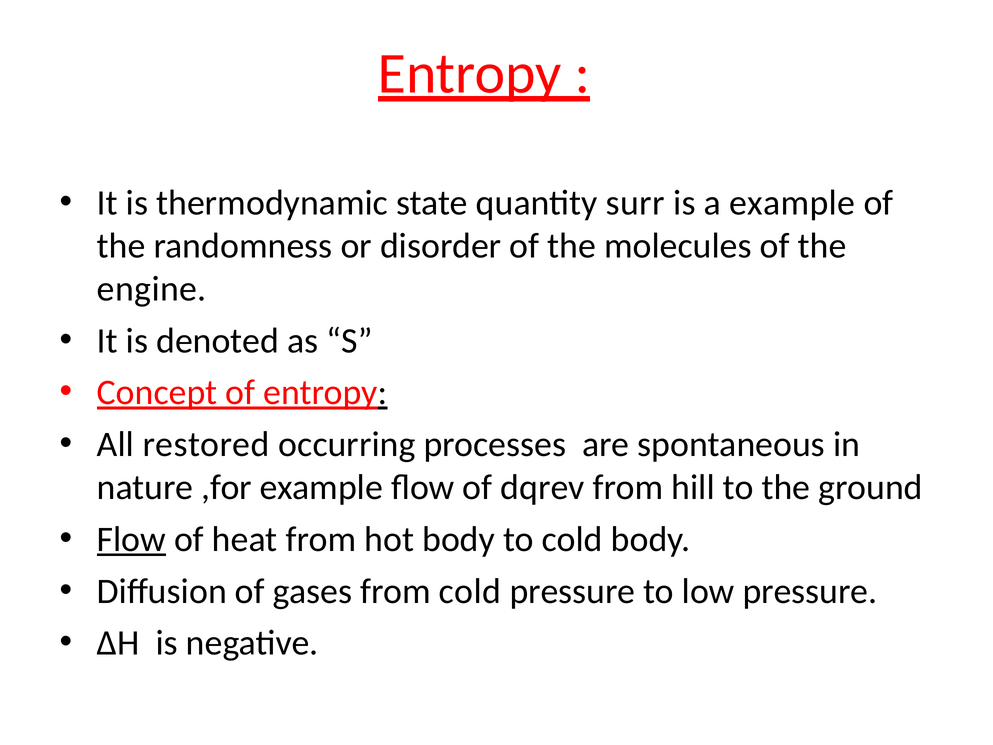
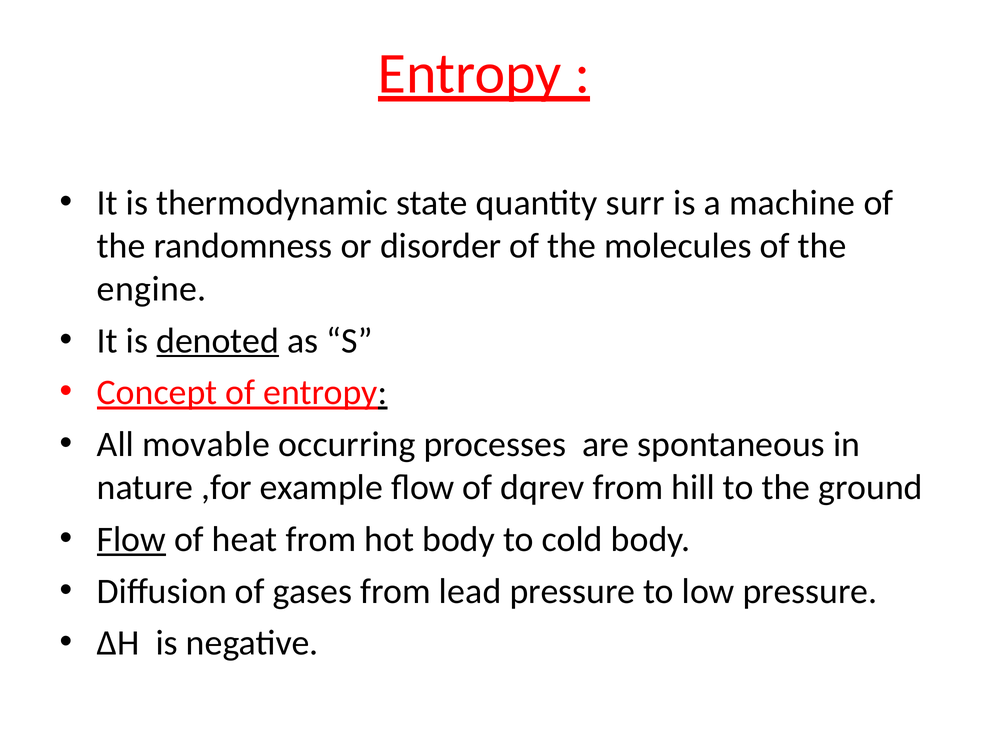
a example: example -> machine (792, 203)
denoted underline: none -> present (218, 341)
restored: restored -> movable (206, 444)
from cold: cold -> lead (470, 591)
